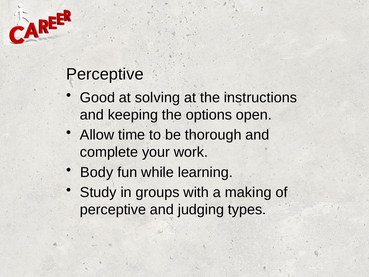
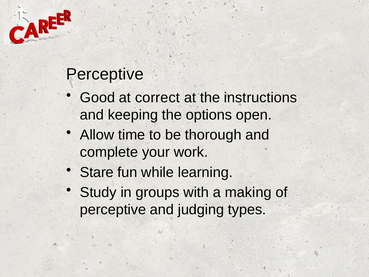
solving: solving -> correct (157, 98)
Body: Body -> Stare (97, 172)
